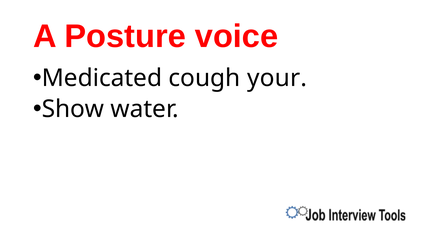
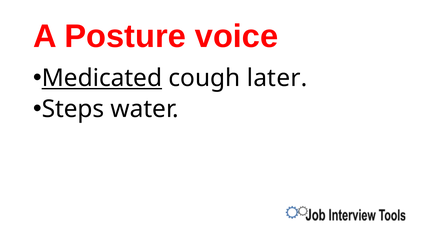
Medicated underline: none -> present (102, 78)
your: your -> later (277, 78)
Show: Show -> Steps (73, 109)
